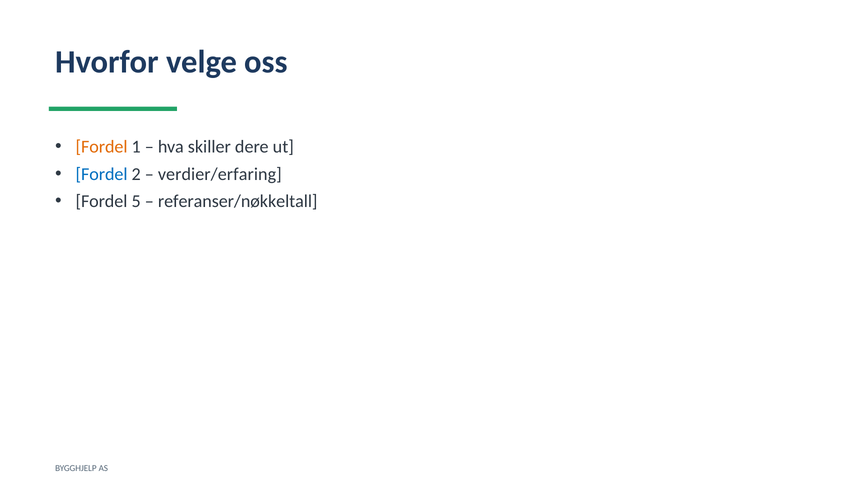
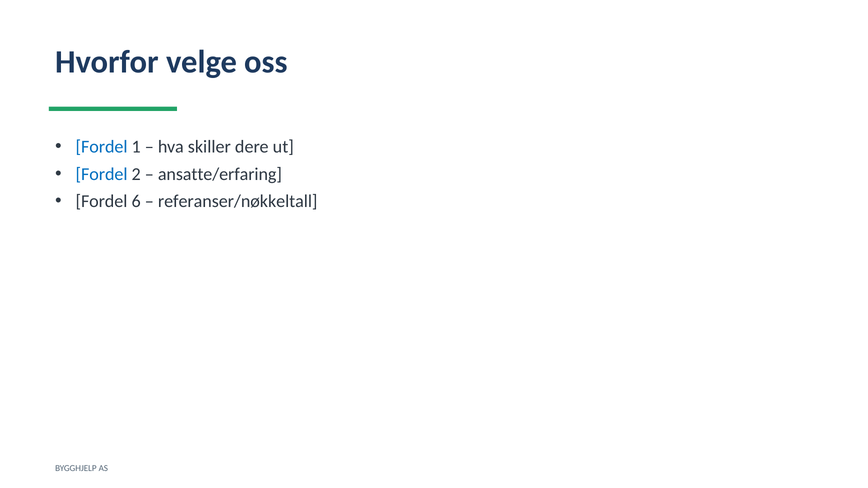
Fordel colour: orange -> blue (102, 147)
verdier/erfaring: verdier/erfaring -> ansatte/erfaring (220, 174)
5: 5 -> 6 (136, 201)
